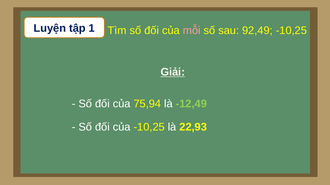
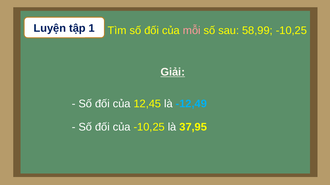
92,49: 92,49 -> 58,99 (257, 31)
75,94: 75,94 -> 12,45 (147, 104)
-12,49 colour: light green -> light blue (191, 104)
22,93: 22,93 -> 37,95 (193, 127)
